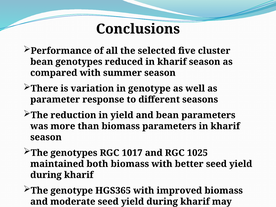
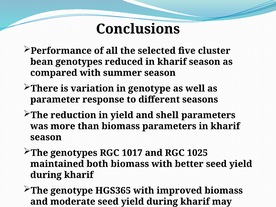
and bean: bean -> shell (167, 115)
